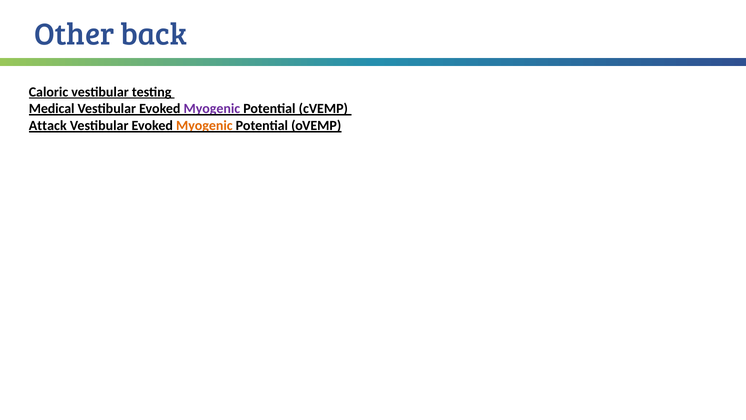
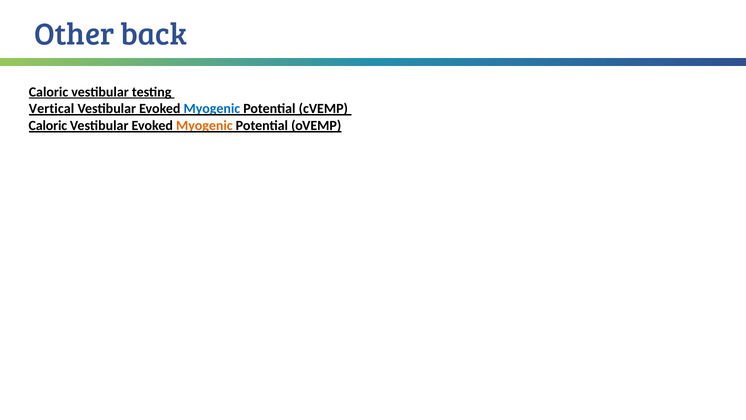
Medical: Medical -> Vertical (52, 109)
Myogenic colour: purple -> blue (212, 109)
Attack: Attack -> Caloric (48, 125)
